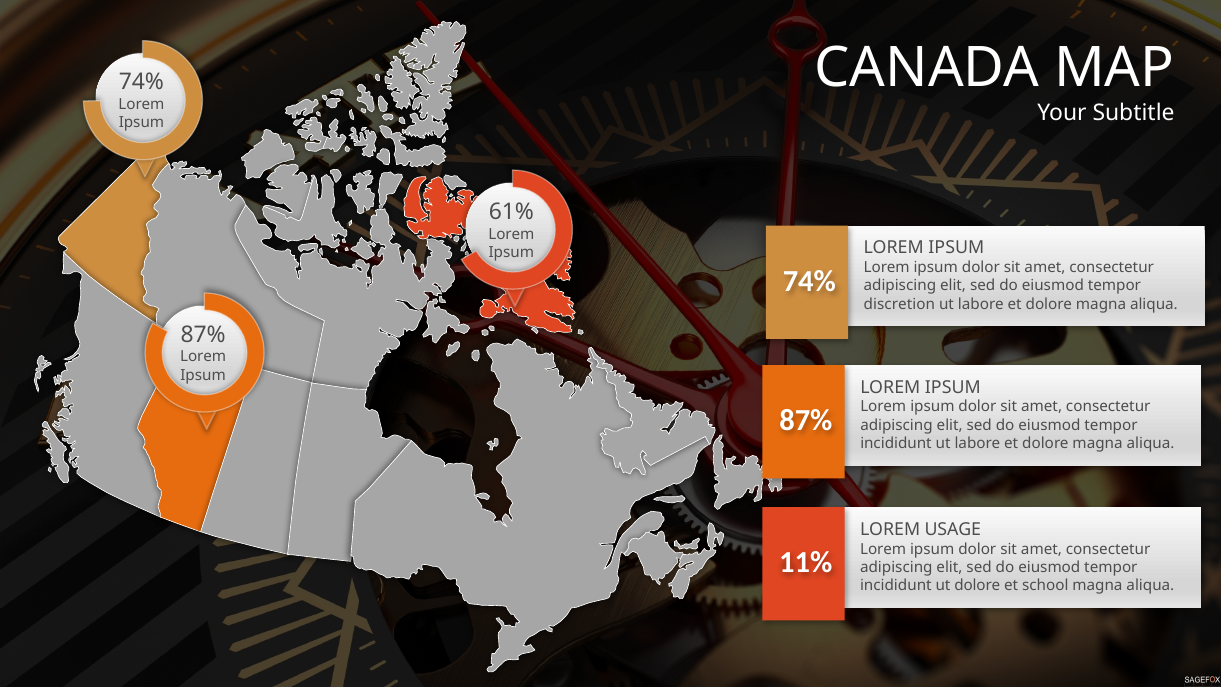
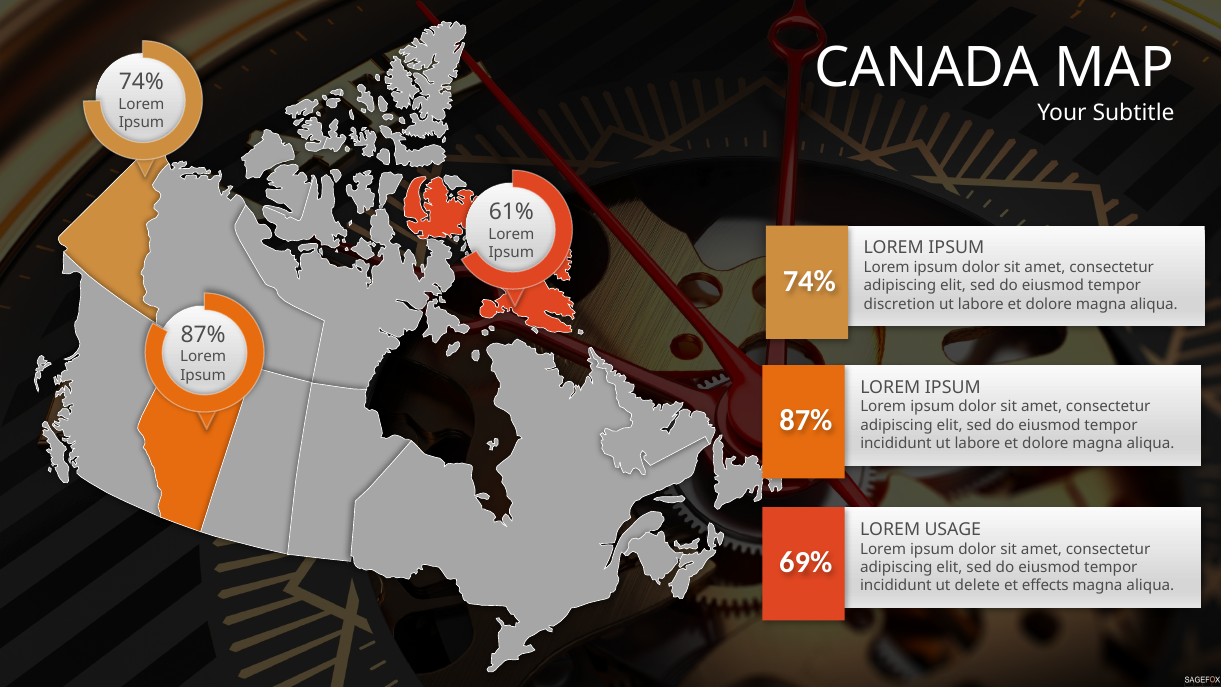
11%: 11% -> 69% (806, 563)
ut dolore: dolore -> delete (977, 586)
school: school -> effects (1045, 586)
